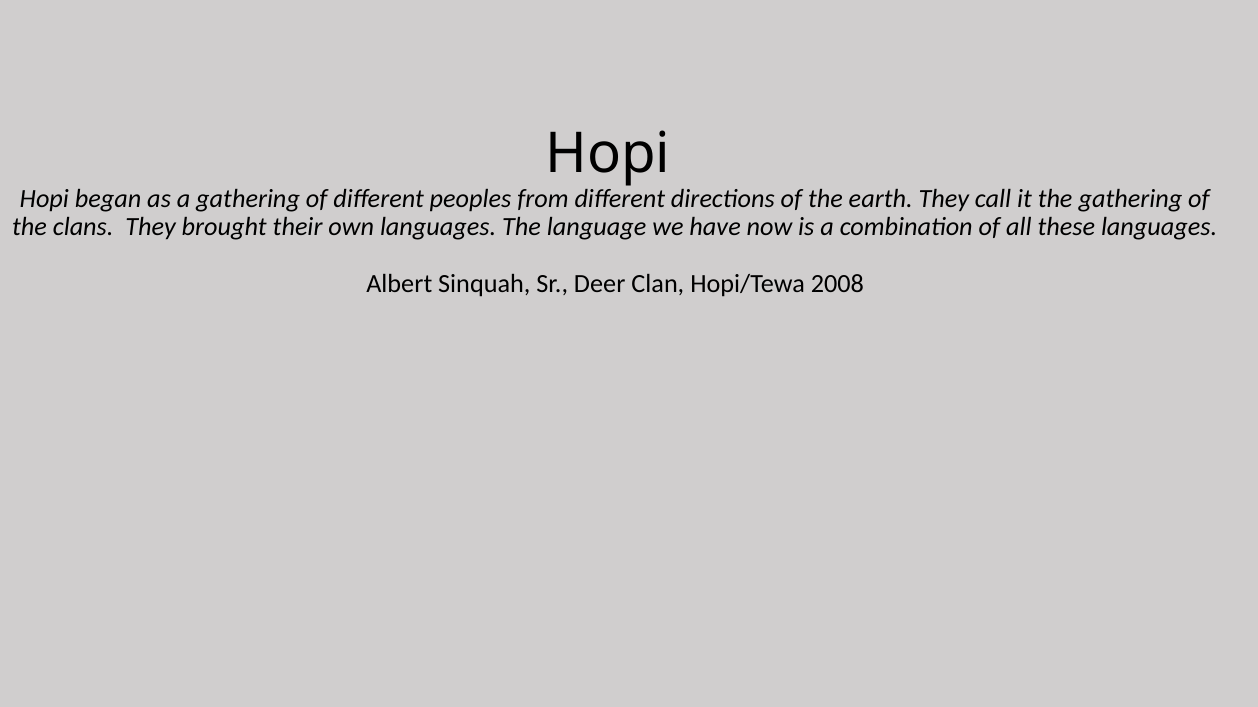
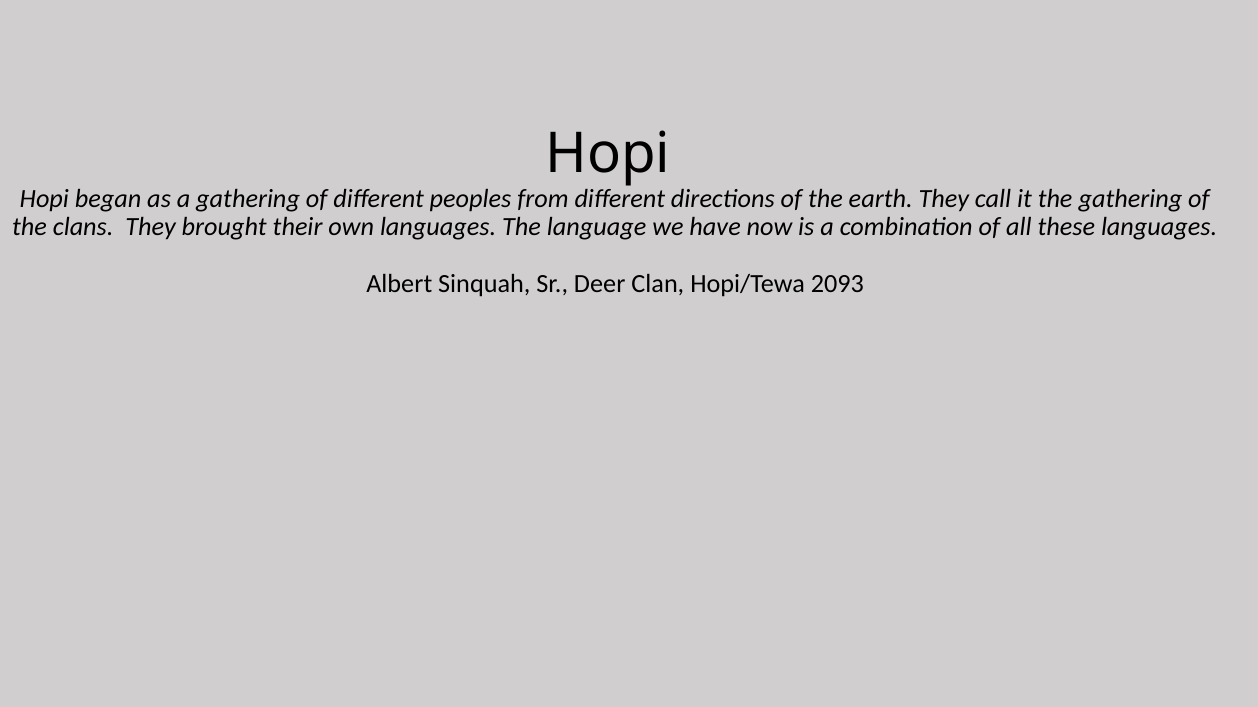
2008: 2008 -> 2093 (837, 284)
